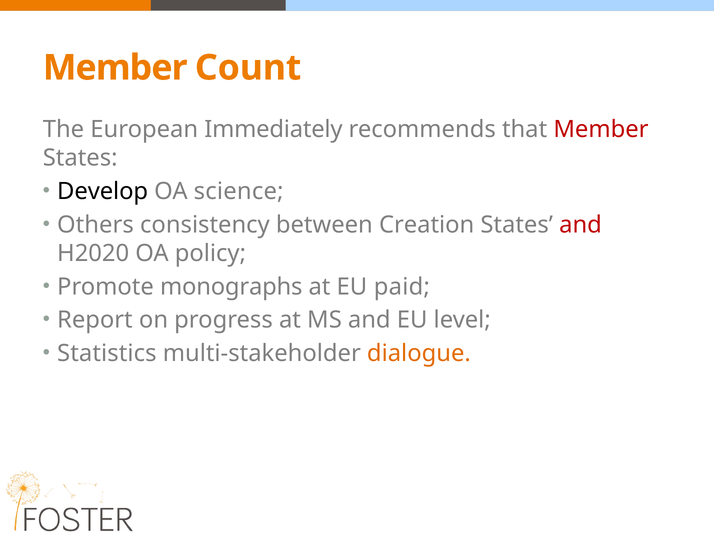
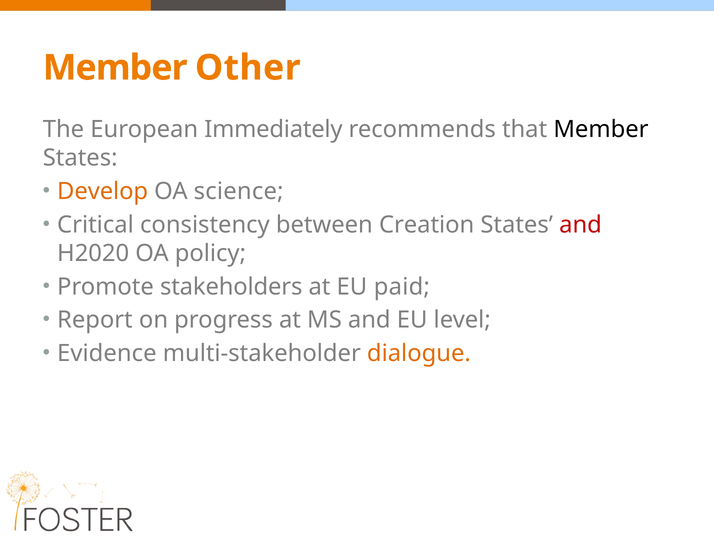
Count: Count -> Other (248, 68)
Member colour: red -> black (601, 129)
Develop colour: black -> orange (103, 191)
Others: Others -> Critical (95, 225)
monographs: monographs -> stakeholders (231, 286)
Statistics: Statistics -> Evidence (107, 353)
